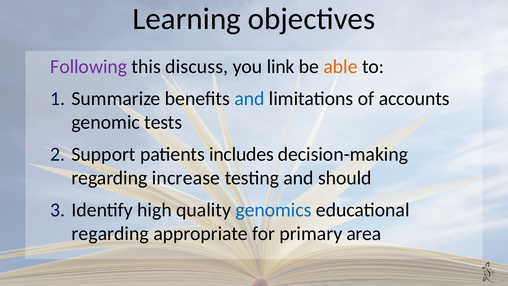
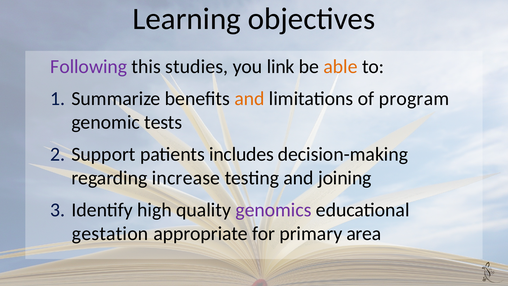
discuss: discuss -> studies (197, 67)
and colour: blue -> orange (249, 99)
accounts: accounts -> program (414, 99)
should: should -> joining (345, 178)
genomics colour: blue -> purple (273, 210)
regarding: regarding -> gestation (110, 234)
